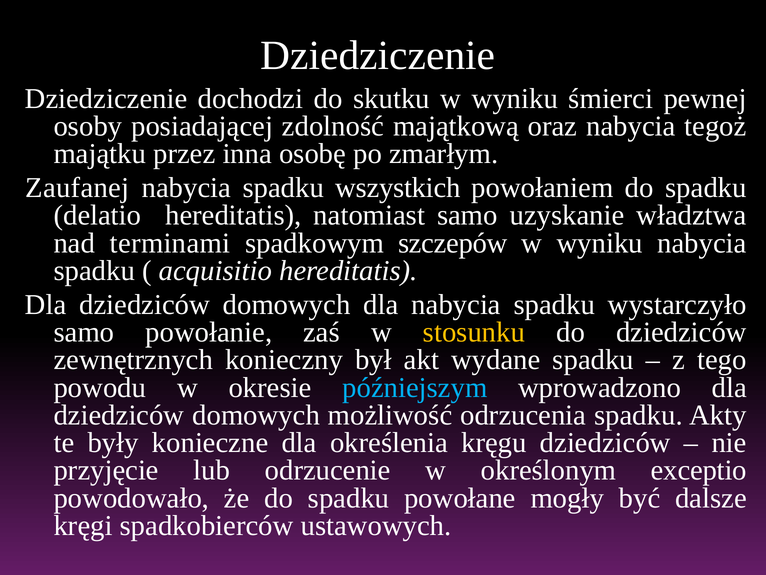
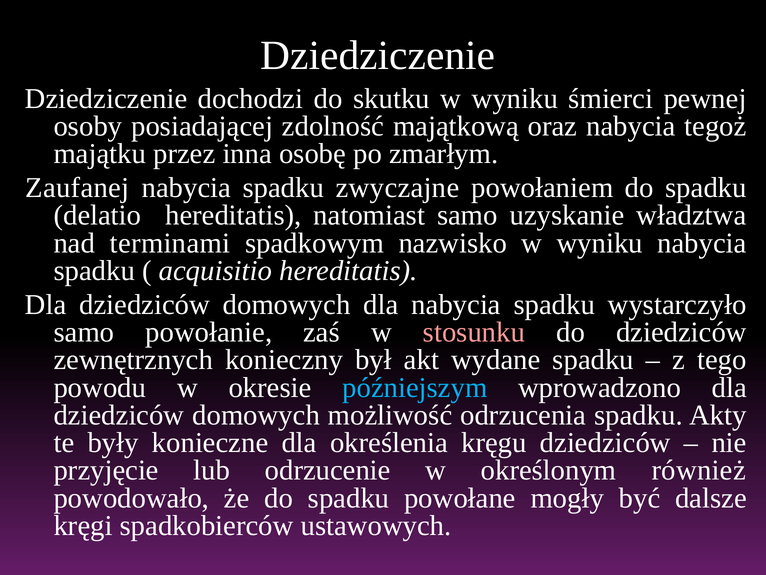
wszystkich: wszystkich -> zwyczajne (398, 188)
szczepów: szczepów -> nazwisko (453, 243)
stosunku colour: yellow -> pink (474, 332)
exceptio: exceptio -> również (699, 470)
